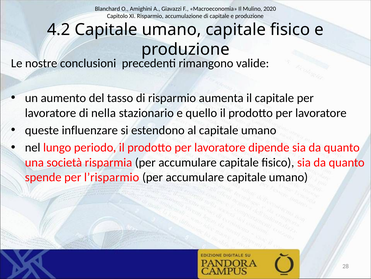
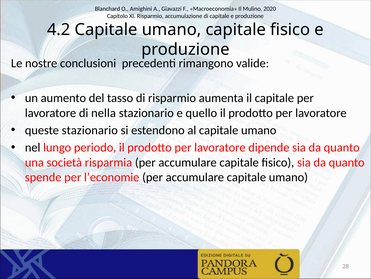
queste influenzare: influenzare -> stazionario (90, 130)
l’risparmio: l’risparmio -> l’economie (112, 177)
